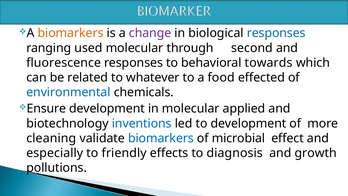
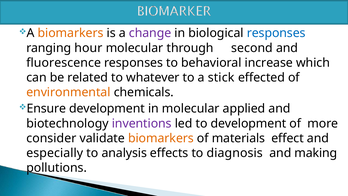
used: used -> hour (88, 48)
towards: towards -> increase (269, 63)
food: food -> stick (221, 77)
environmental colour: blue -> orange (68, 92)
inventions colour: blue -> purple (142, 123)
cleaning: cleaning -> consider (51, 138)
biomarkers colour: blue -> orange (161, 138)
microbial: microbial -> materials (238, 138)
friendly: friendly -> analysis (124, 153)
growth: growth -> making (316, 153)
